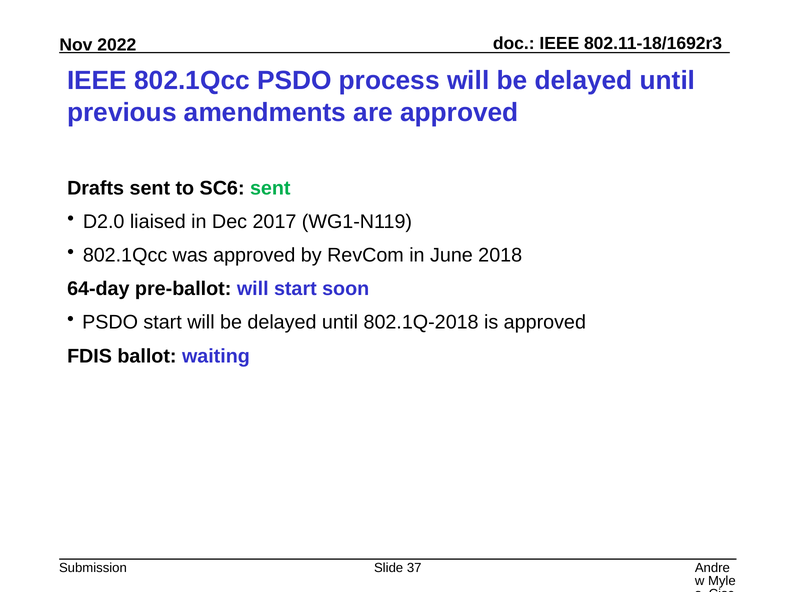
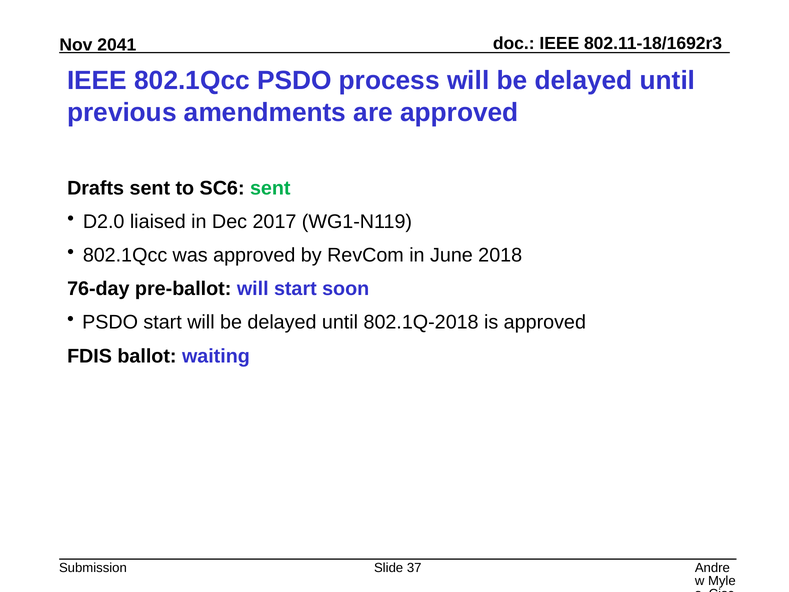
2022: 2022 -> 2041 (117, 45)
64-day: 64-day -> 76-day (98, 289)
